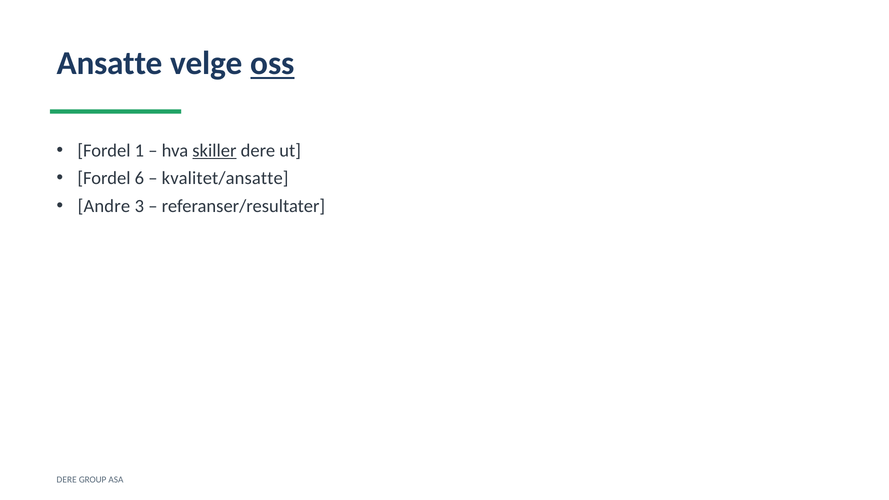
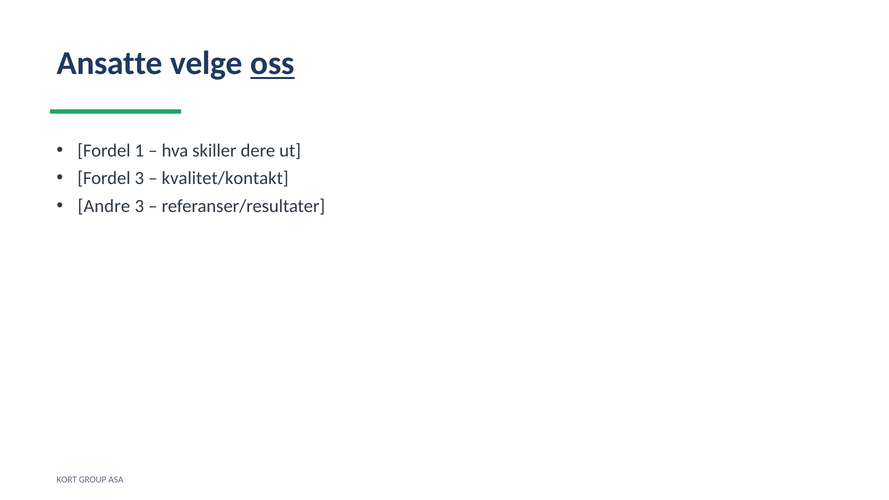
skiller underline: present -> none (214, 151)
Fordel 6: 6 -> 3 (139, 178)
kvalitet/ansatte: kvalitet/ansatte -> kvalitet/kontakt (225, 178)
DERE: DERE -> KORT (67, 480)
